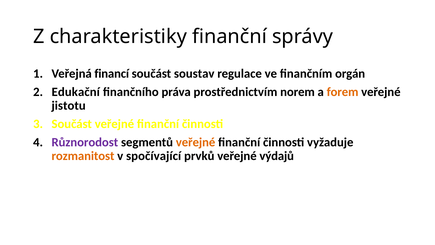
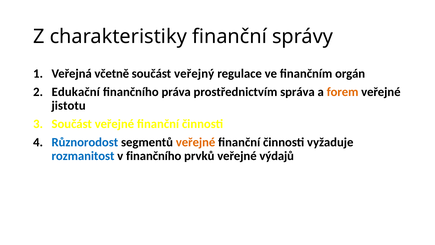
financí: financí -> včetně (112, 74)
soustav: soustav -> veřejný (194, 74)
norem: norem -> správa (297, 92)
Různorodost colour: purple -> blue (85, 142)
rozmanitost colour: orange -> blue (83, 156)
v spočívající: spočívající -> finančního (154, 156)
